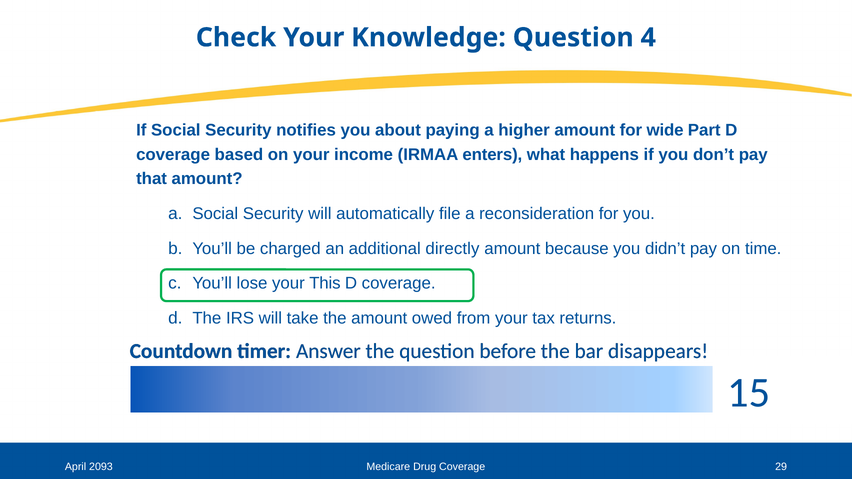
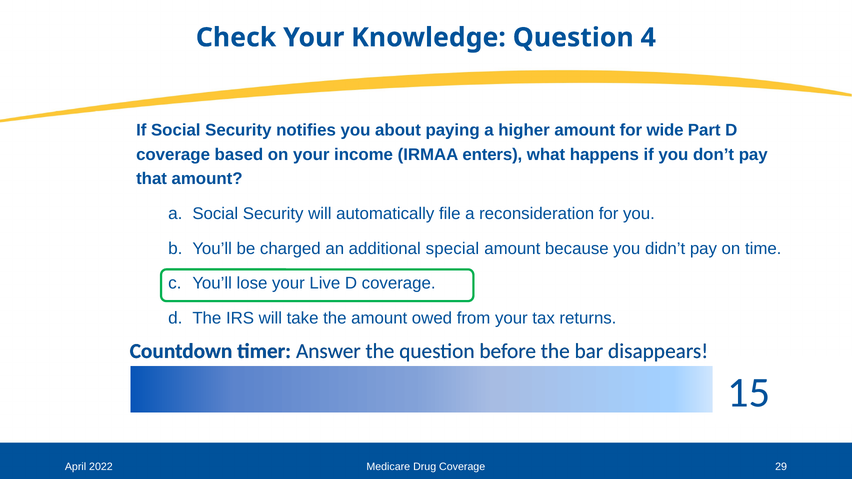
directly: directly -> special (452, 249)
This: This -> Live (325, 284)
2093: 2093 -> 2022 (101, 467)
